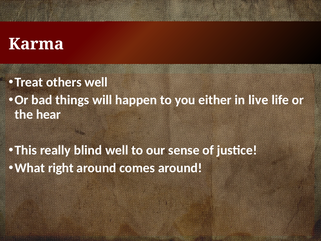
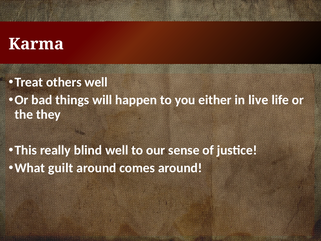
hear: hear -> they (48, 114)
right: right -> guilt (61, 168)
